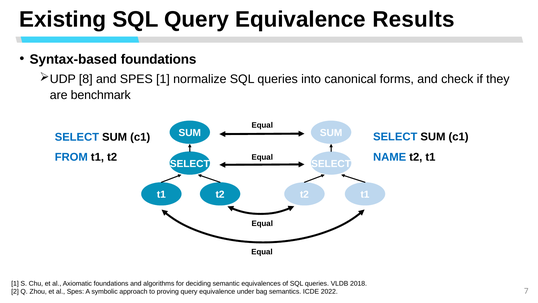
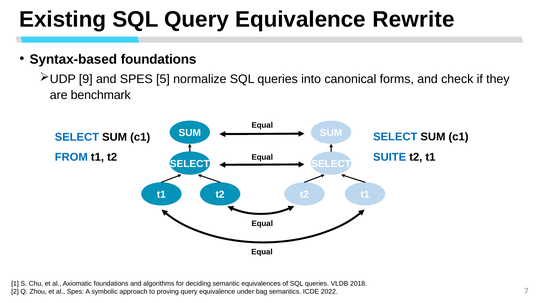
Results: Results -> Rewrite (414, 19)
8: 8 -> 9 (86, 79)
SPES 1: 1 -> 5 (163, 79)
NAME: NAME -> SUITE (390, 157)
